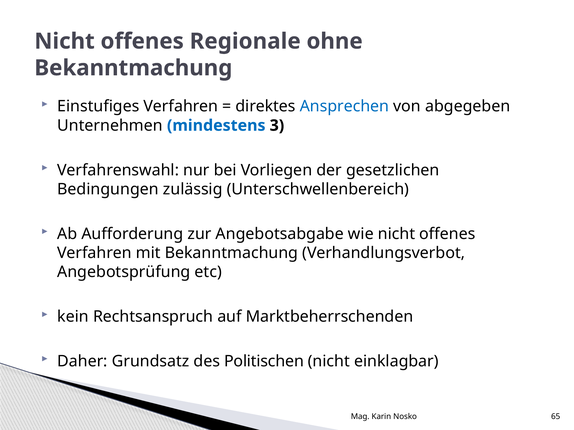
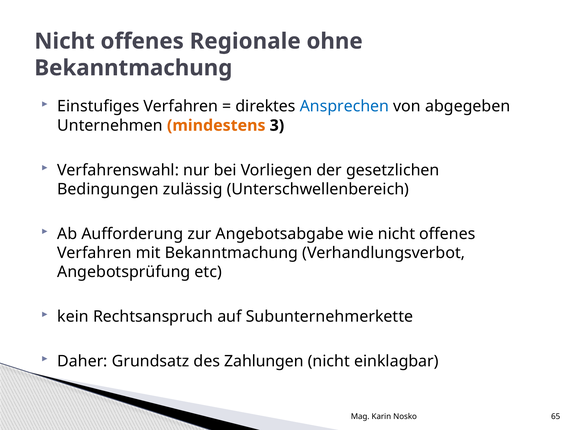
mindestens colour: blue -> orange (216, 126)
Marktbeherrschenden: Marktbeherrschenden -> Subunternehmerkette (330, 317)
Politischen: Politischen -> Zahlungen (264, 362)
